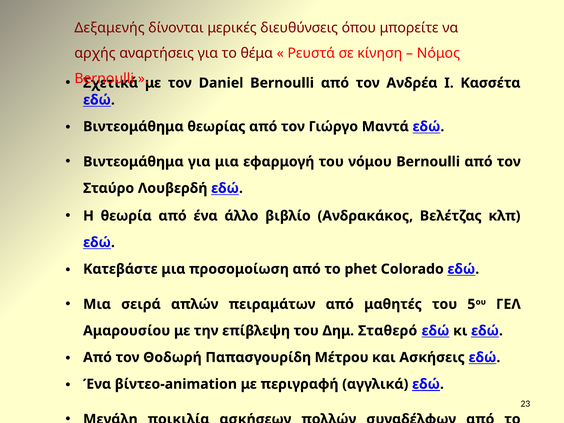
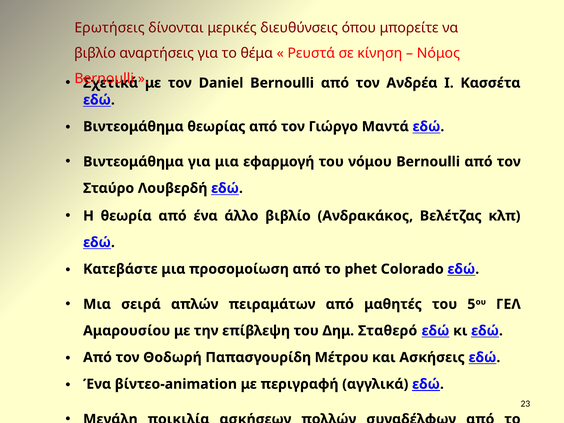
Δεξαμενής: Δεξαμενής -> Ερωτήσεις (110, 28)
αρχής: αρχής -> βιβλίο (95, 53)
